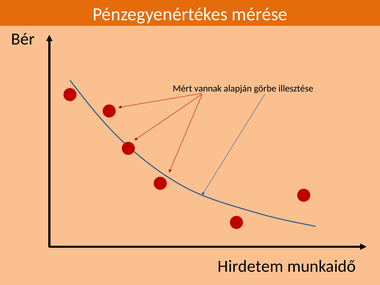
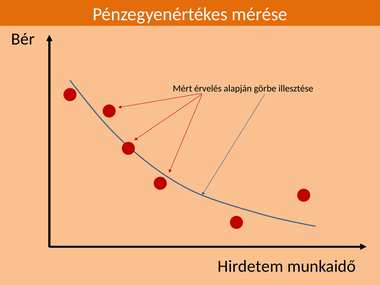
vannak: vannak -> érvelés (208, 88)
